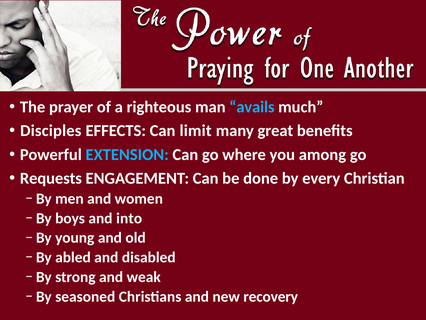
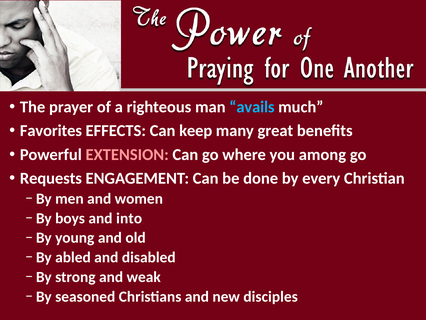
Disciples: Disciples -> Favorites (51, 131)
limit: limit -> keep (196, 131)
EXTENSION colour: light blue -> pink (127, 154)
recovery: recovery -> disciples (271, 296)
